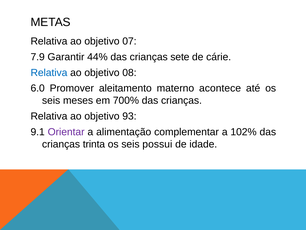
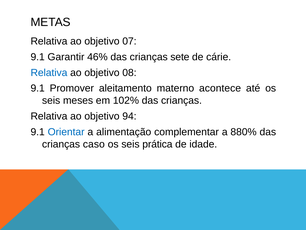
7.9: 7.9 -> 9.1 (38, 57)
44%: 44% -> 46% (97, 57)
6.0: 6.0 -> 9.1 (38, 88)
700%: 700% -> 102% (126, 100)
93: 93 -> 94 (129, 116)
Orientar colour: purple -> blue (66, 132)
102%: 102% -> 880% (244, 132)
trinta: trinta -> caso (94, 144)
possui: possui -> prática (157, 144)
